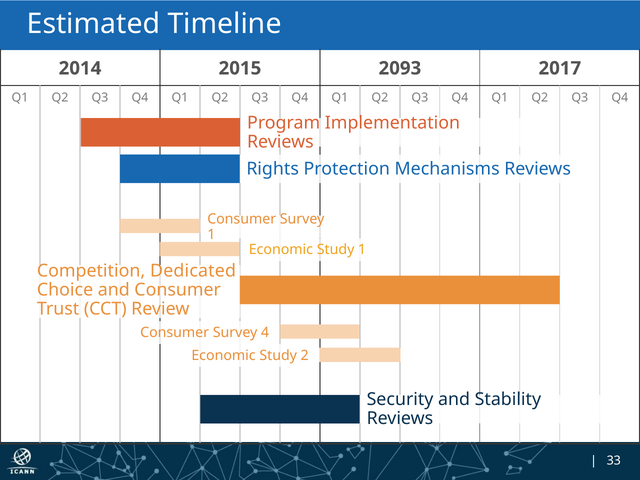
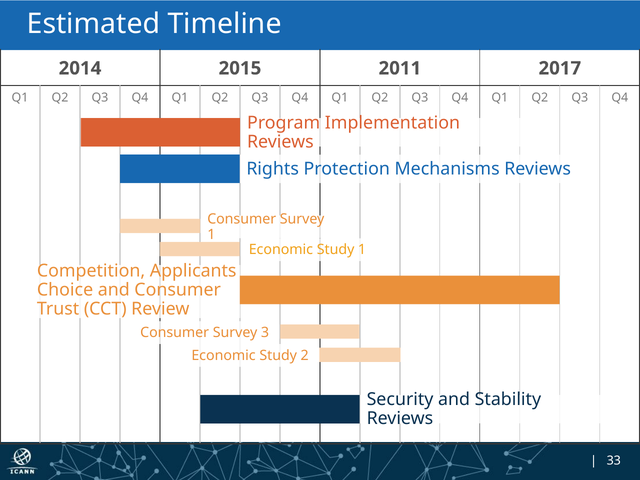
2093: 2093 -> 2011 (400, 68)
Dedicated: Dedicated -> Applicants (193, 271)
4: 4 -> 3 (265, 332)
